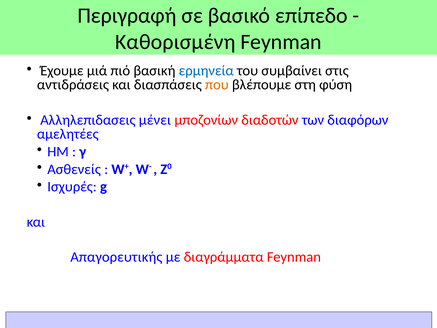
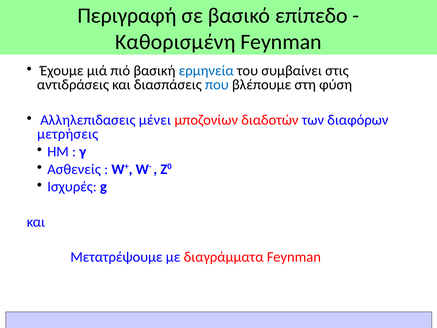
που colour: orange -> blue (217, 85)
αμελητέες: αμελητέες -> μετρήσεις (68, 134)
Απαγορευτικής: Απαγορευτικής -> Μετατρέψουμε (116, 257)
